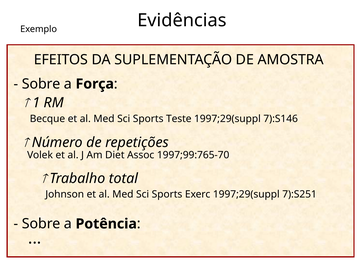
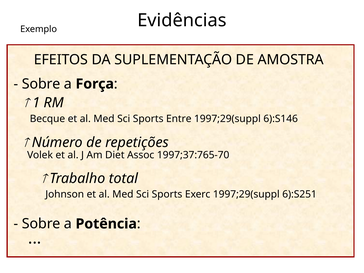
Teste: Teste -> Entre (179, 119)
7):S146: 7):S146 -> 6):S146 (281, 119)
1997;99:765-70: 1997;99:765-70 -> 1997;37:765-70 (193, 155)
7):S251: 7):S251 -> 6):S251 (300, 194)
